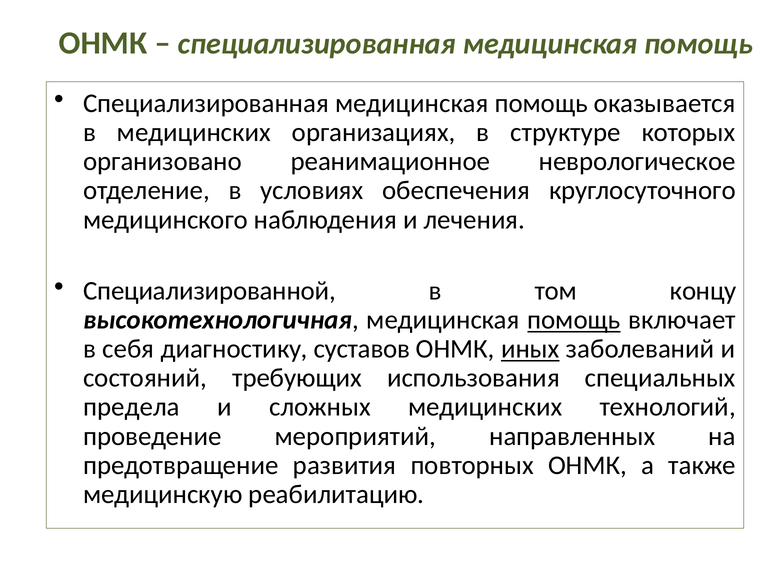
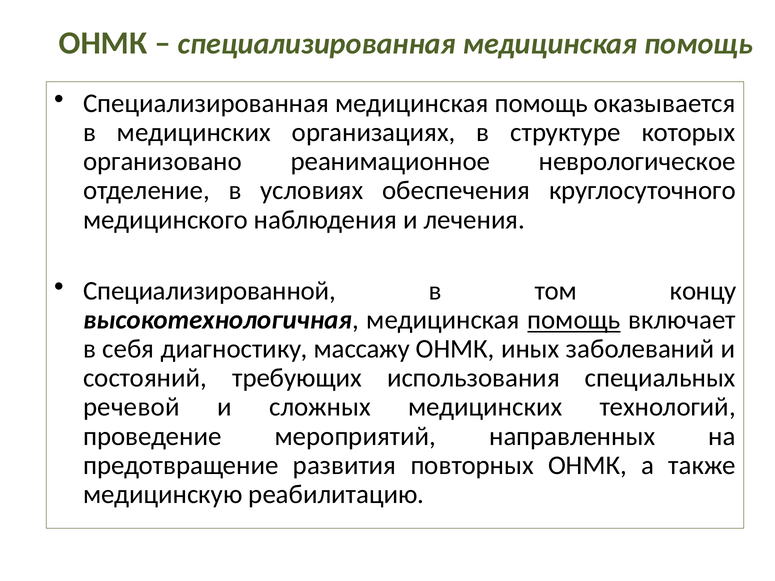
суставов: суставов -> массажу (362, 349)
иных underline: present -> none (530, 349)
предела: предела -> речевой (131, 407)
